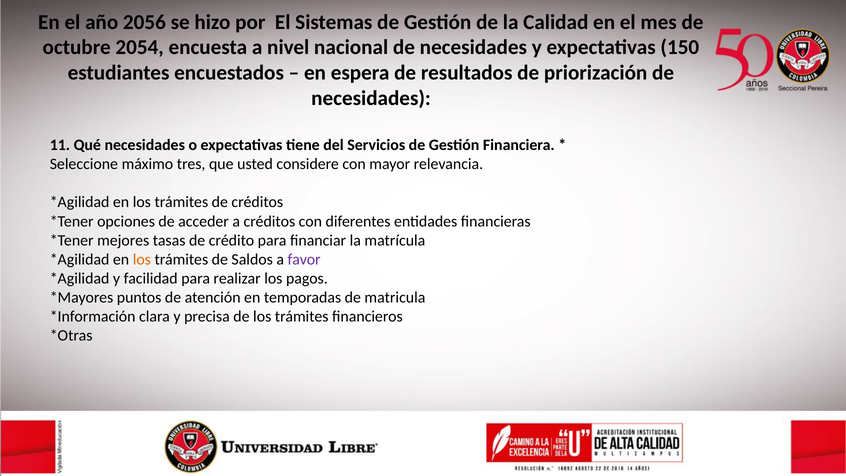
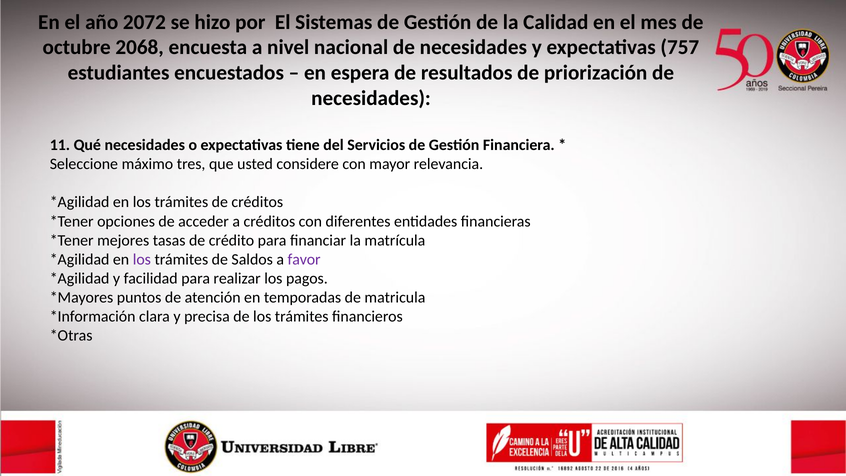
2056: 2056 -> 2072 (144, 22)
2054: 2054 -> 2068 (140, 47)
150: 150 -> 757 (680, 47)
los colour: orange -> purple (142, 259)
